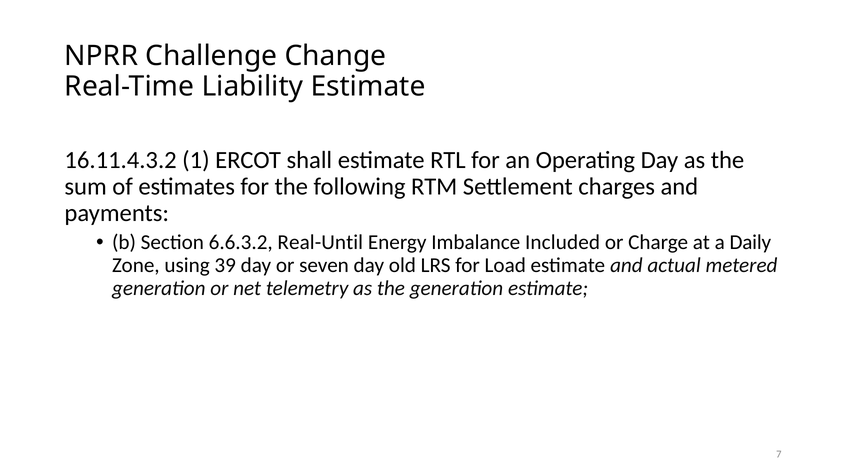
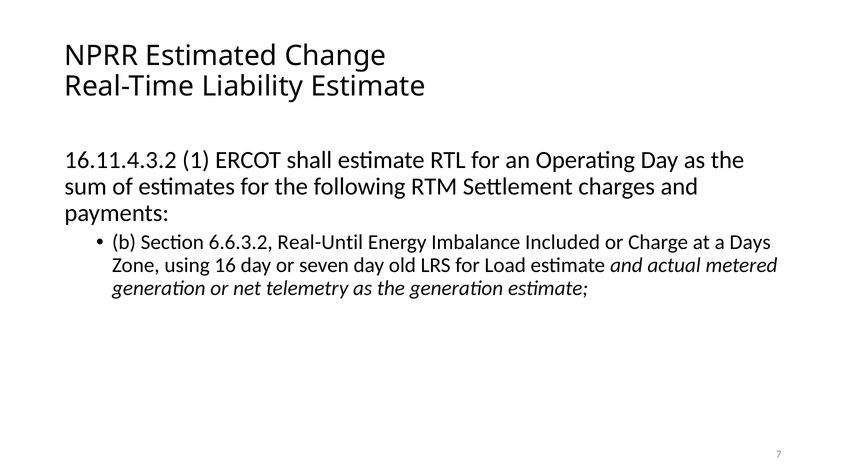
Challenge: Challenge -> Estimated (211, 56)
Daily: Daily -> Days (750, 242)
39: 39 -> 16 (225, 265)
